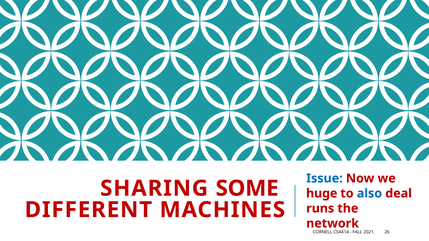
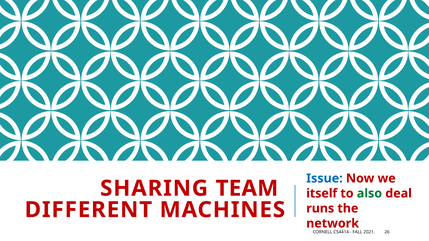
SOME: SOME -> TEAM (247, 189)
huge: huge -> itself (322, 194)
also colour: blue -> green (369, 194)
